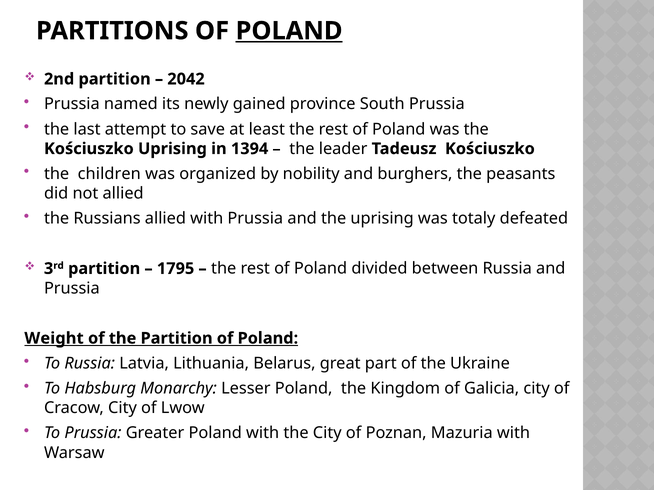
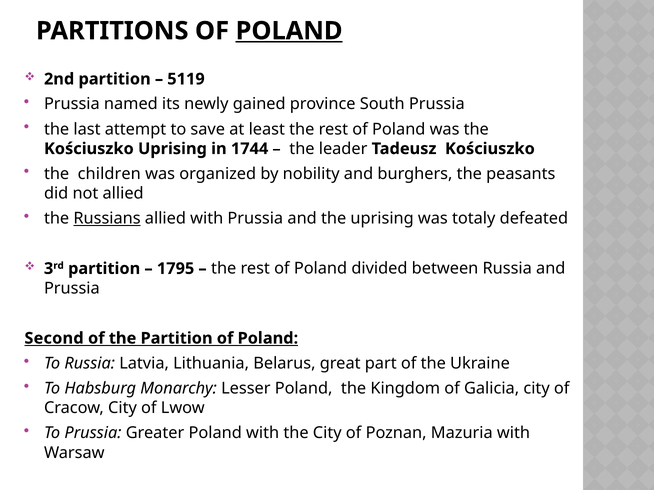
2042: 2042 -> 5119 (186, 79)
1394: 1394 -> 1744 (250, 149)
Russians underline: none -> present (107, 219)
Weight: Weight -> Second (54, 339)
